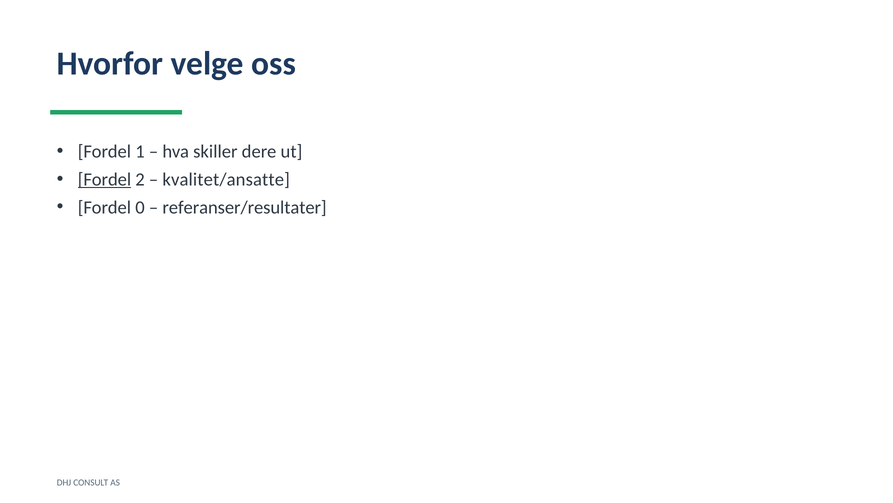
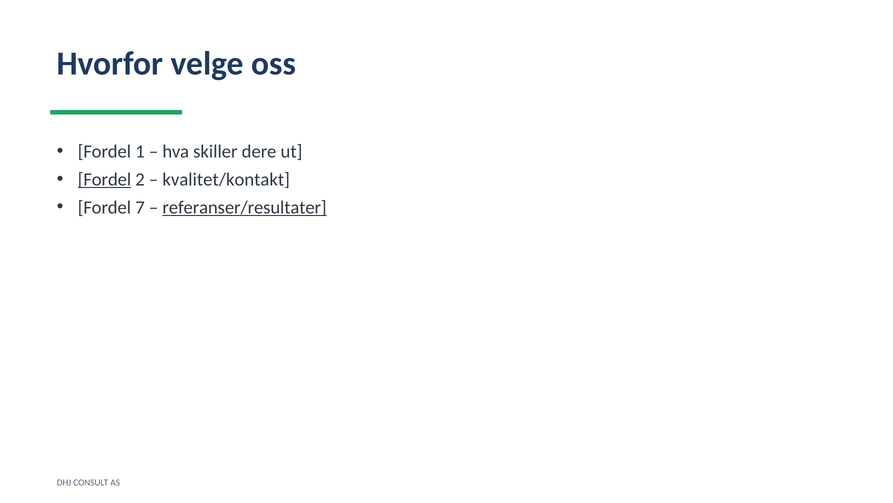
kvalitet/ansatte: kvalitet/ansatte -> kvalitet/kontakt (226, 179)
0: 0 -> 7 (140, 207)
referanser/resultater underline: none -> present (245, 207)
